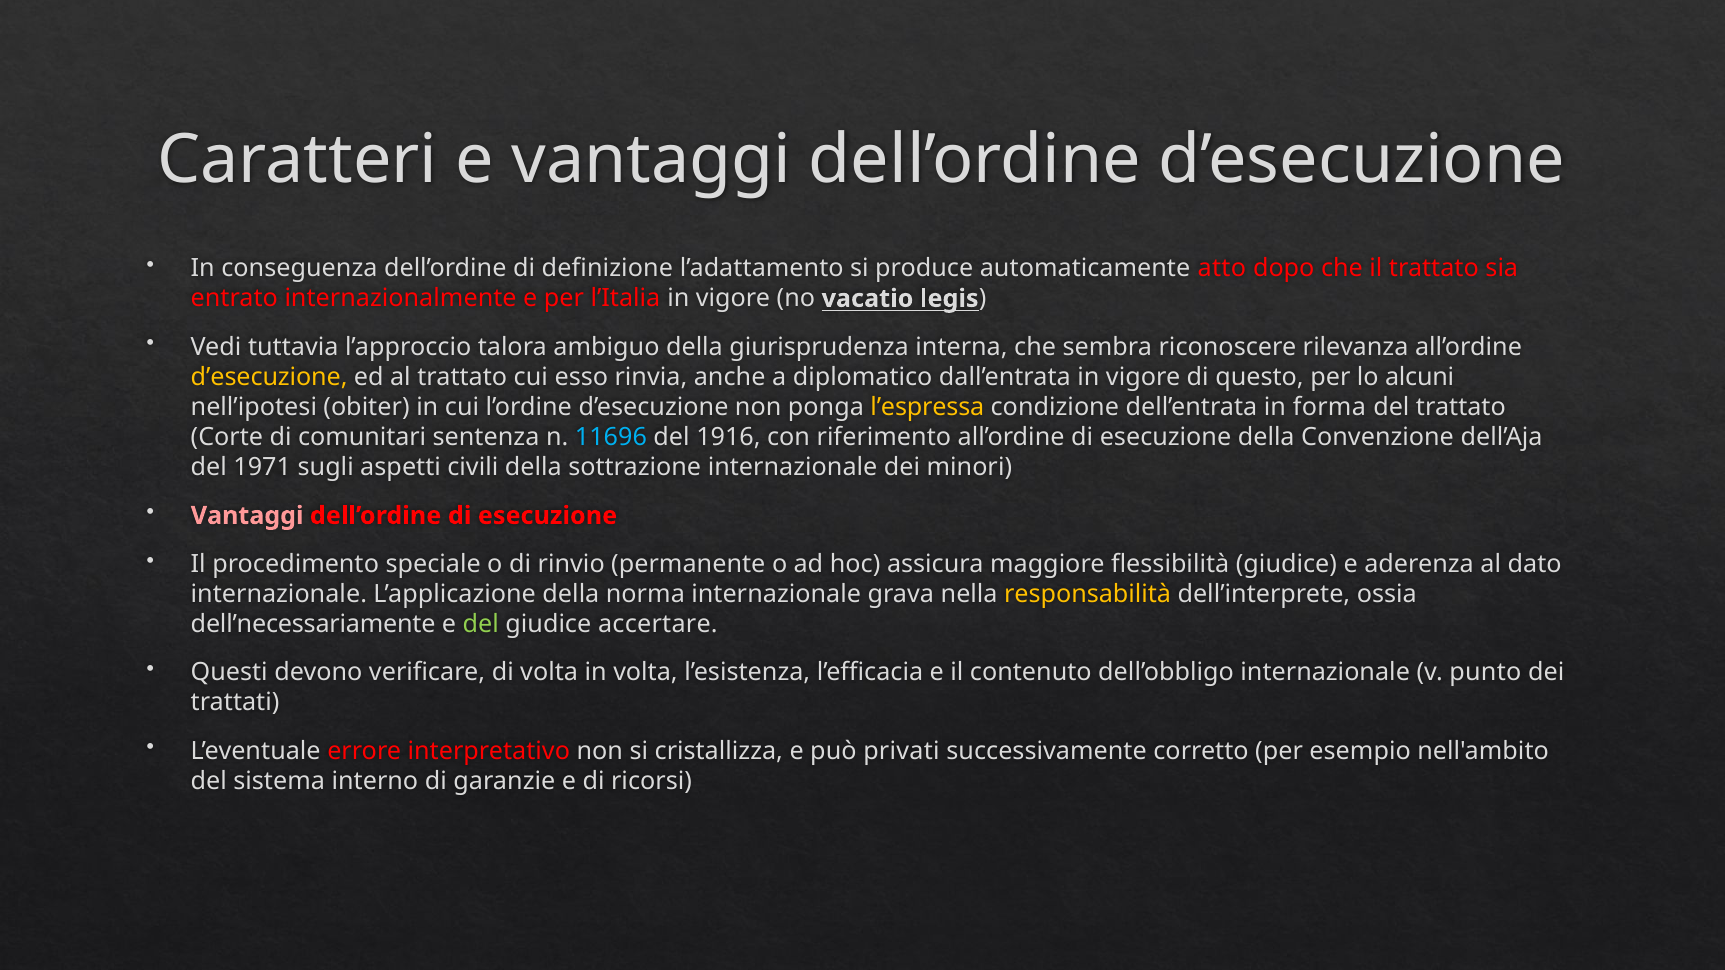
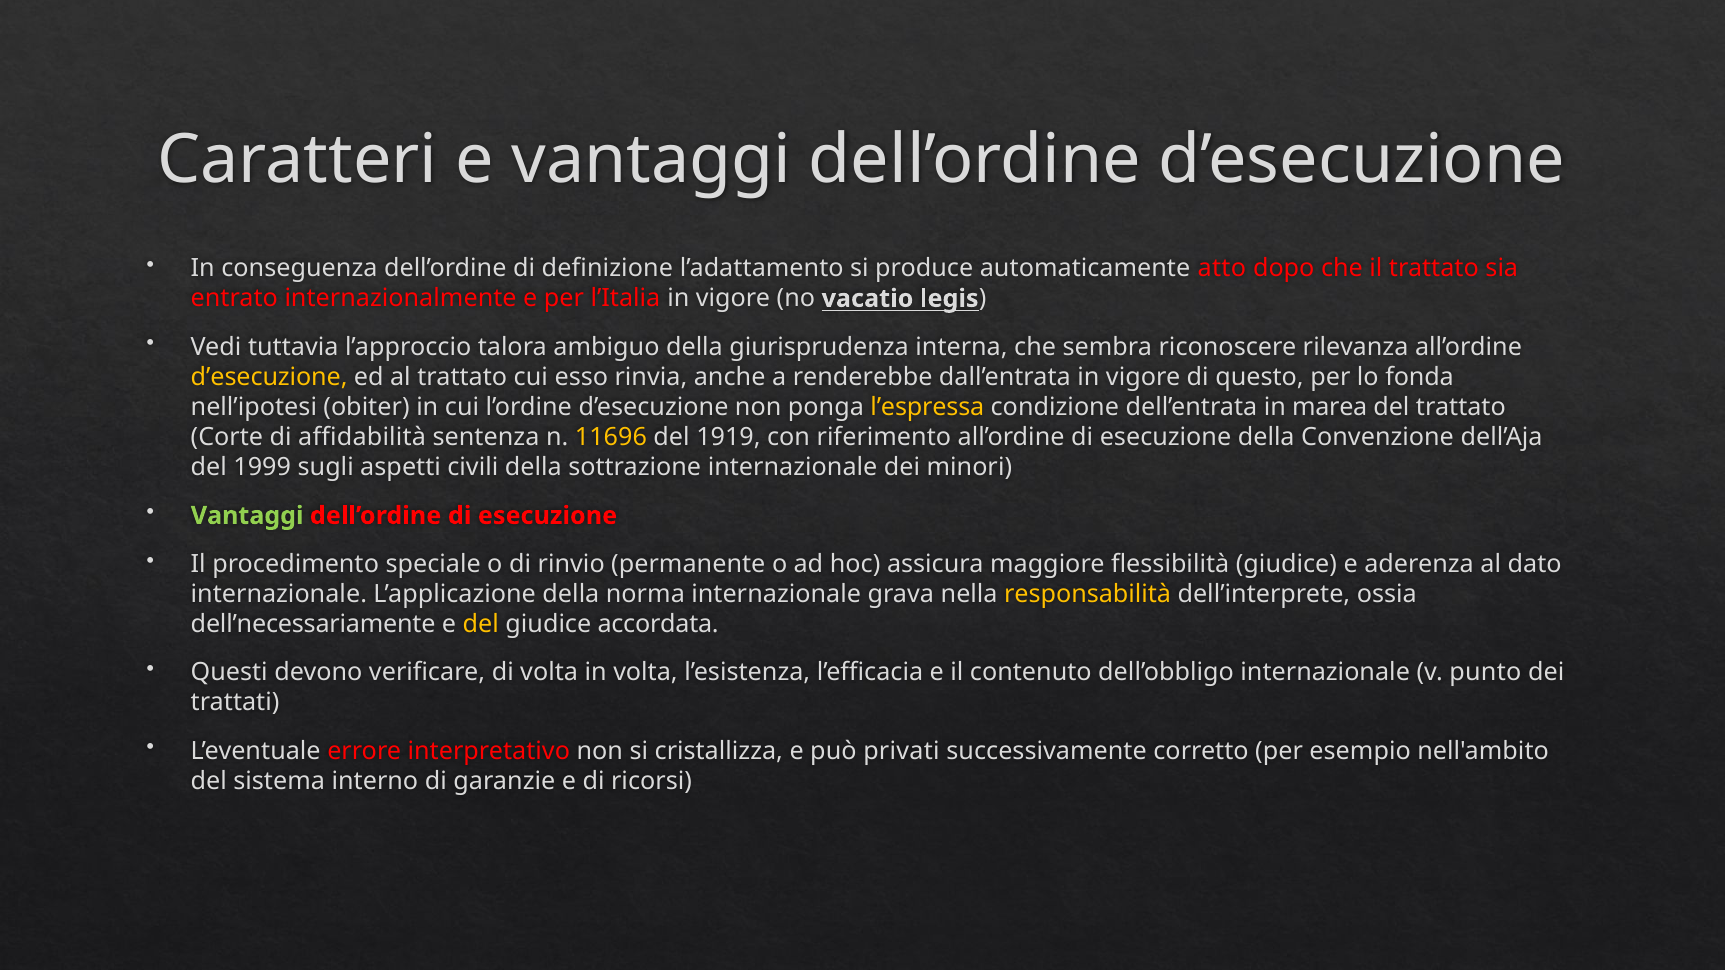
diplomatico: diplomatico -> renderebbe (863, 377)
alcuni: alcuni -> fonda (1420, 377)
forma: forma -> marea (1330, 407)
comunitari: comunitari -> affidabilità (362, 437)
11696 colour: light blue -> yellow (611, 437)
1916: 1916 -> 1919 (728, 437)
1971: 1971 -> 1999 (262, 468)
Vantaggi colour: pink -> light green (247, 516)
del colour: light green -> yellow (481, 624)
accertare: accertare -> accordata (658, 624)
